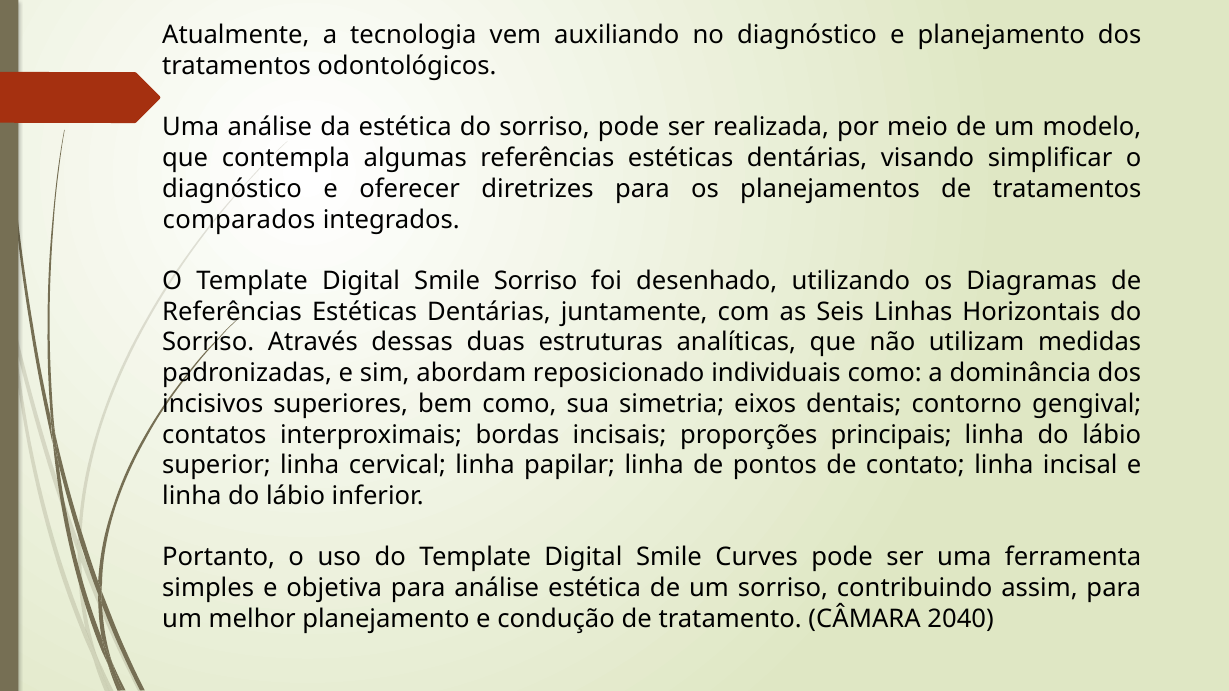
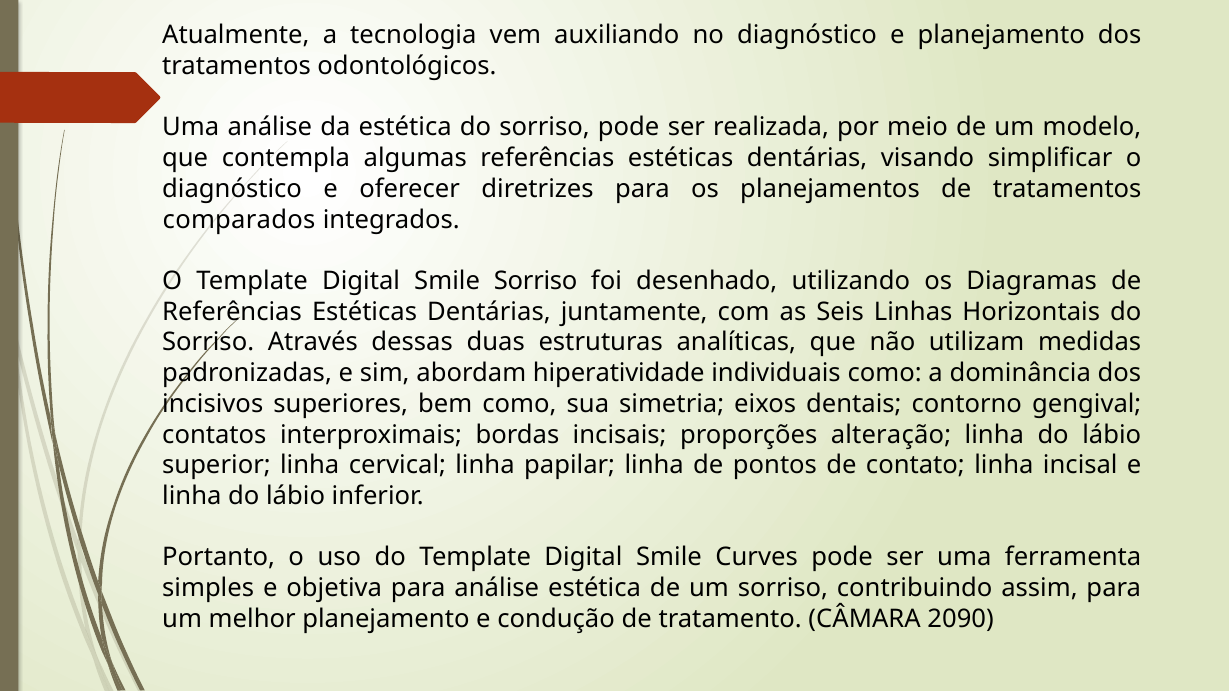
reposicionado: reposicionado -> hiperatividade (619, 373)
principais: principais -> alteração (891, 435)
2040: 2040 -> 2090 (961, 619)
